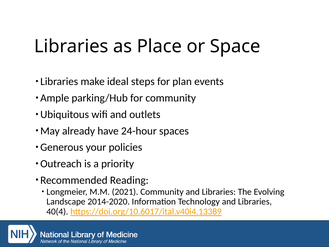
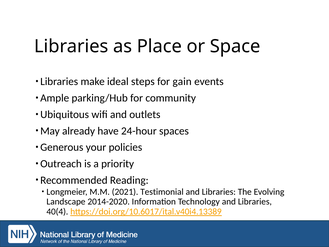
plan: plan -> gain (182, 82)
2021 Community: Community -> Testimonial (162, 192)
